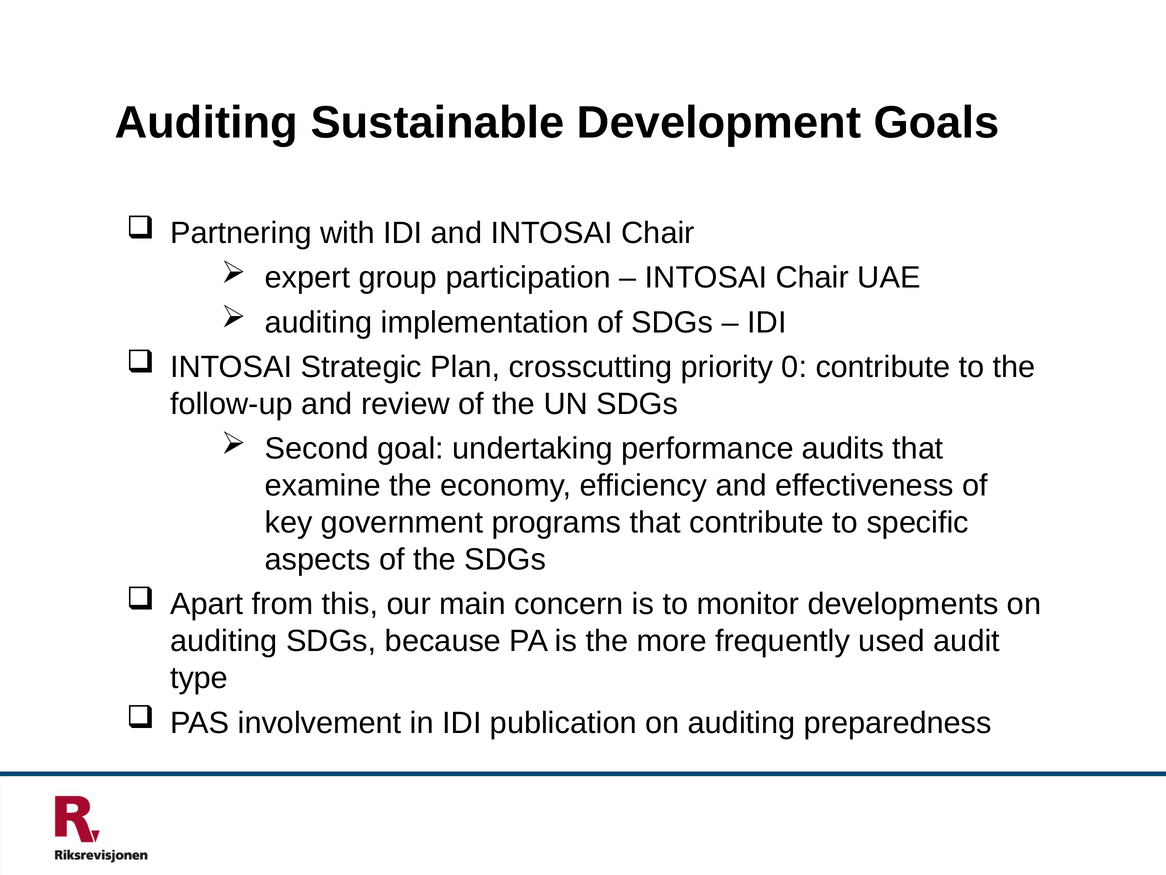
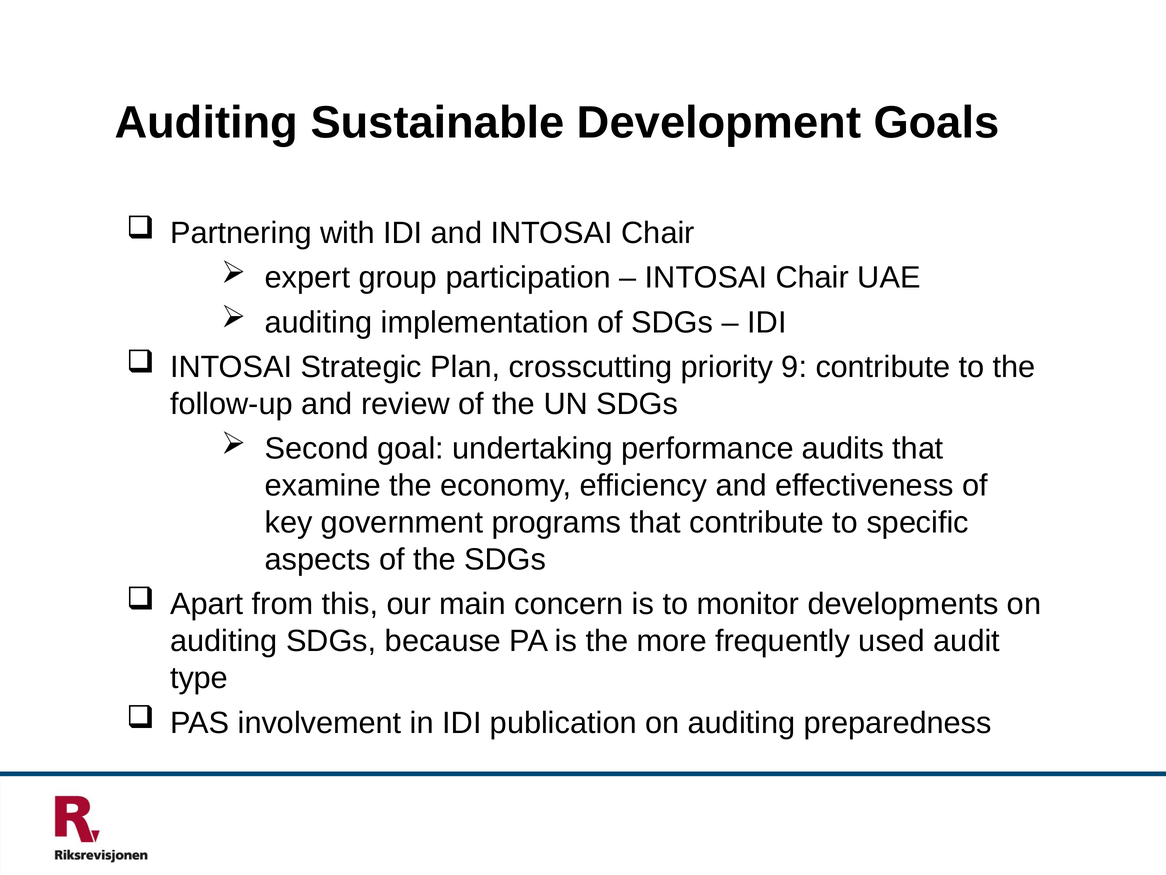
0: 0 -> 9 (794, 367)
